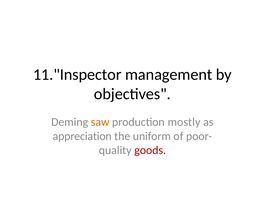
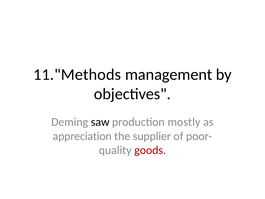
11."Inspector: 11."Inspector -> 11."Methods (77, 74)
saw colour: orange -> black (100, 122)
uniform: uniform -> supplier (152, 136)
